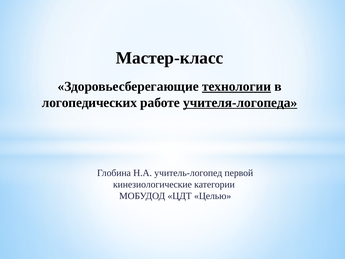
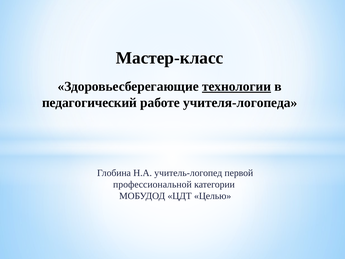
логопедических: логопедических -> педагогический (89, 103)
учителя-логопеда underline: present -> none (240, 103)
кинезиологические: кинезиологические -> профессиональной (152, 184)
